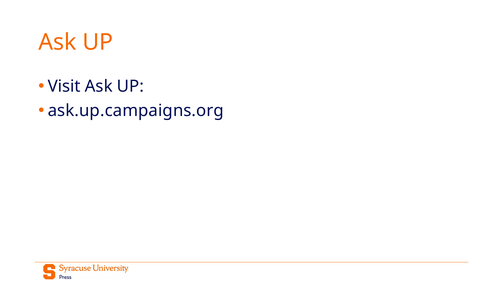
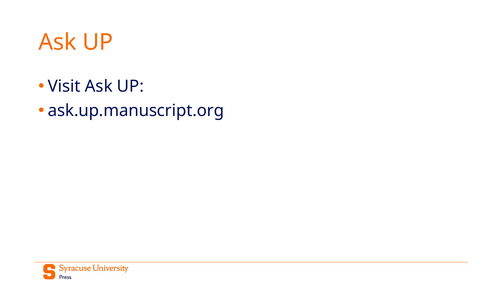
ask.up.campaigns.org: ask.up.campaigns.org -> ask.up.manuscript.org (136, 111)
